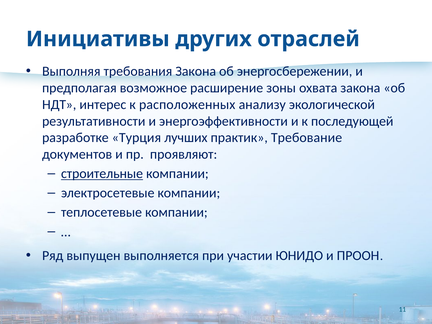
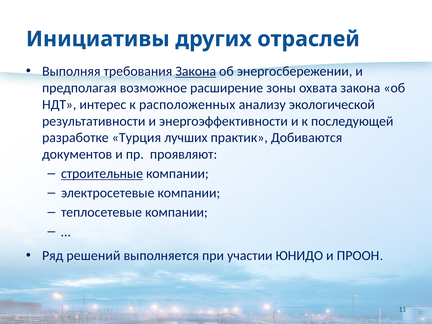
Закона underline: none -> present (196, 71)
Требование: Требование -> Добиваются (307, 138)
выпущен: выпущен -> решений (93, 256)
